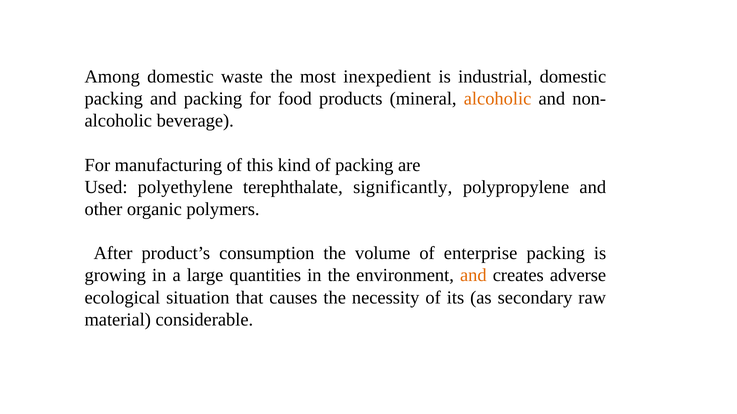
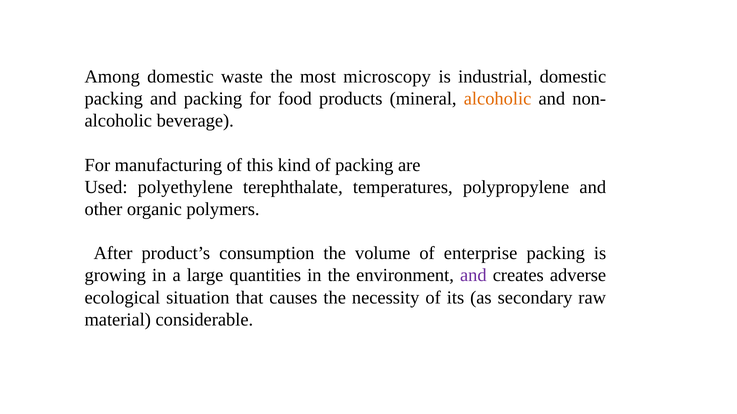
inexpedient: inexpedient -> microscopy (387, 77)
significantly: significantly -> temperatures (403, 187)
and colour: orange -> purple (473, 276)
